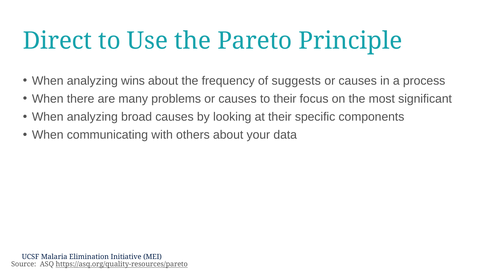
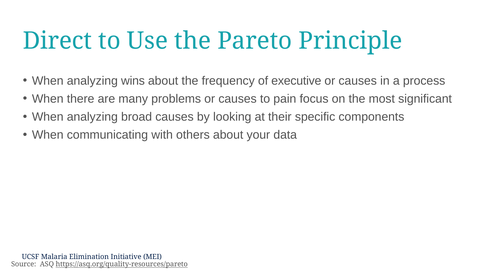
suggests: suggests -> executive (296, 81)
to their: their -> pain (285, 99)
